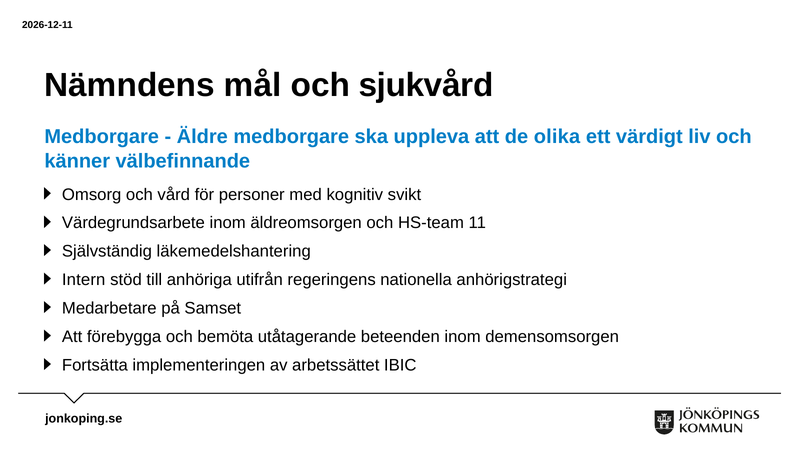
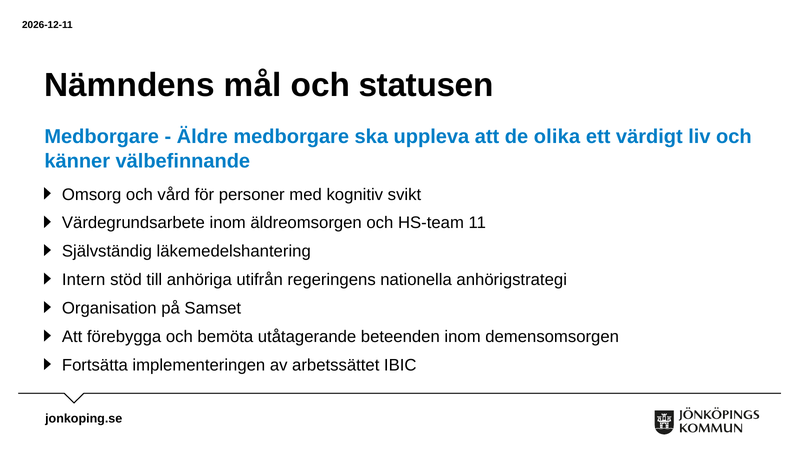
sjukvård: sjukvård -> statusen (426, 85)
Medarbetare: Medarbetare -> Organisation (109, 308)
